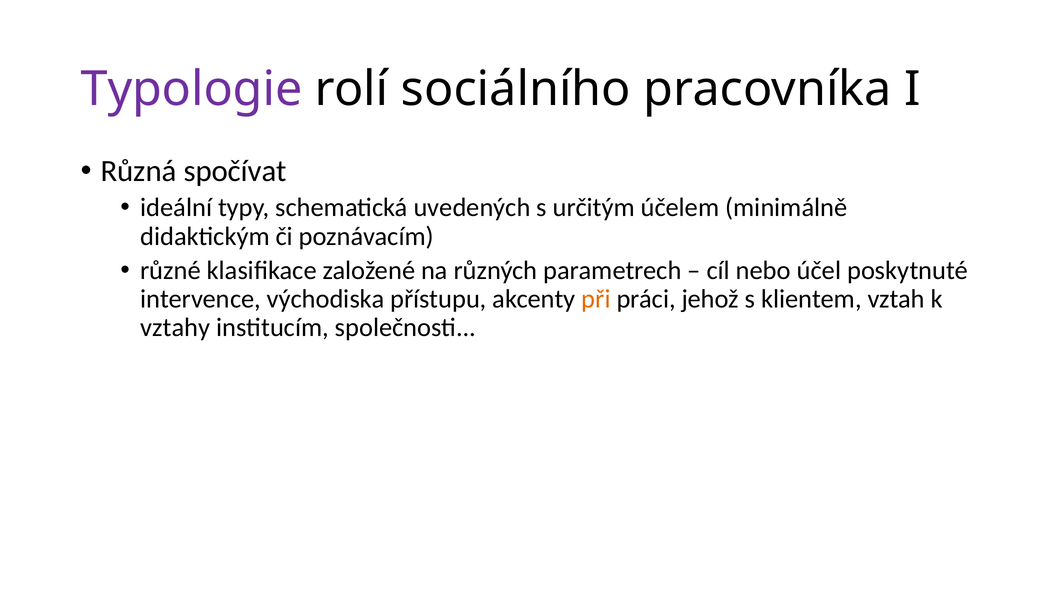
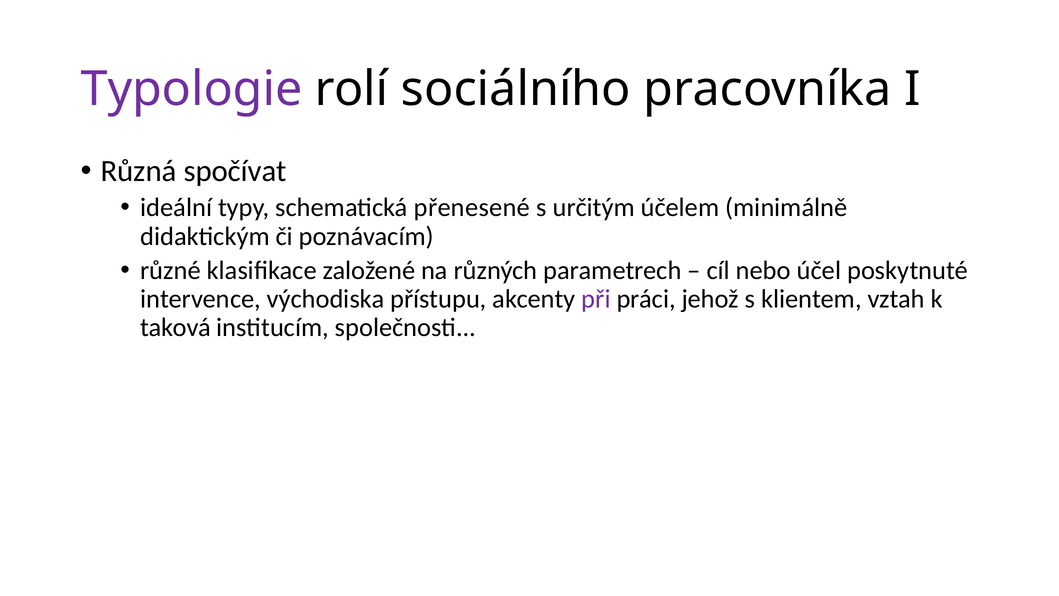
uvedených: uvedených -> přenesené (472, 208)
při colour: orange -> purple (596, 299)
vztahy: vztahy -> taková (175, 327)
